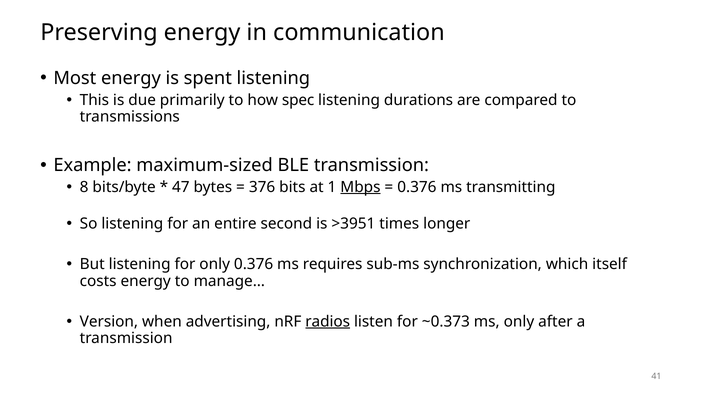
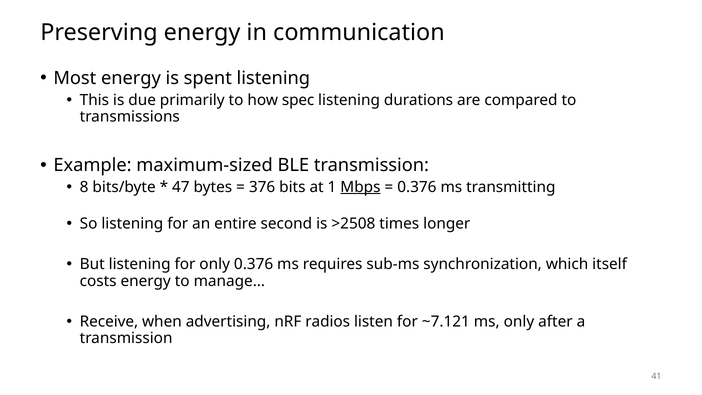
>3951: >3951 -> >2508 (353, 224)
Version: Version -> Receive (109, 321)
radios underline: present -> none (328, 321)
~0.373: ~0.373 -> ~7.121 (446, 321)
